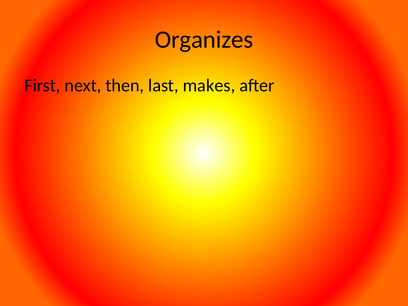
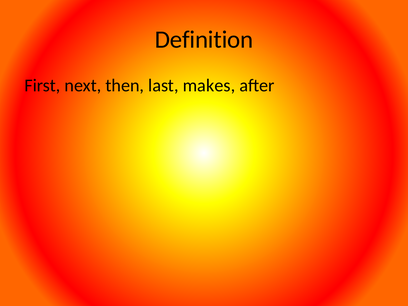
Organizes: Organizes -> Definition (204, 39)
